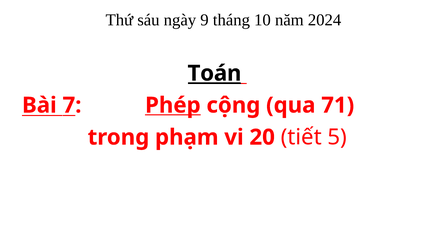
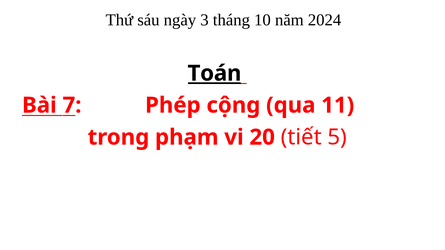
9: 9 -> 3 (205, 20)
Phép underline: present -> none (173, 105)
71: 71 -> 11 (338, 105)
